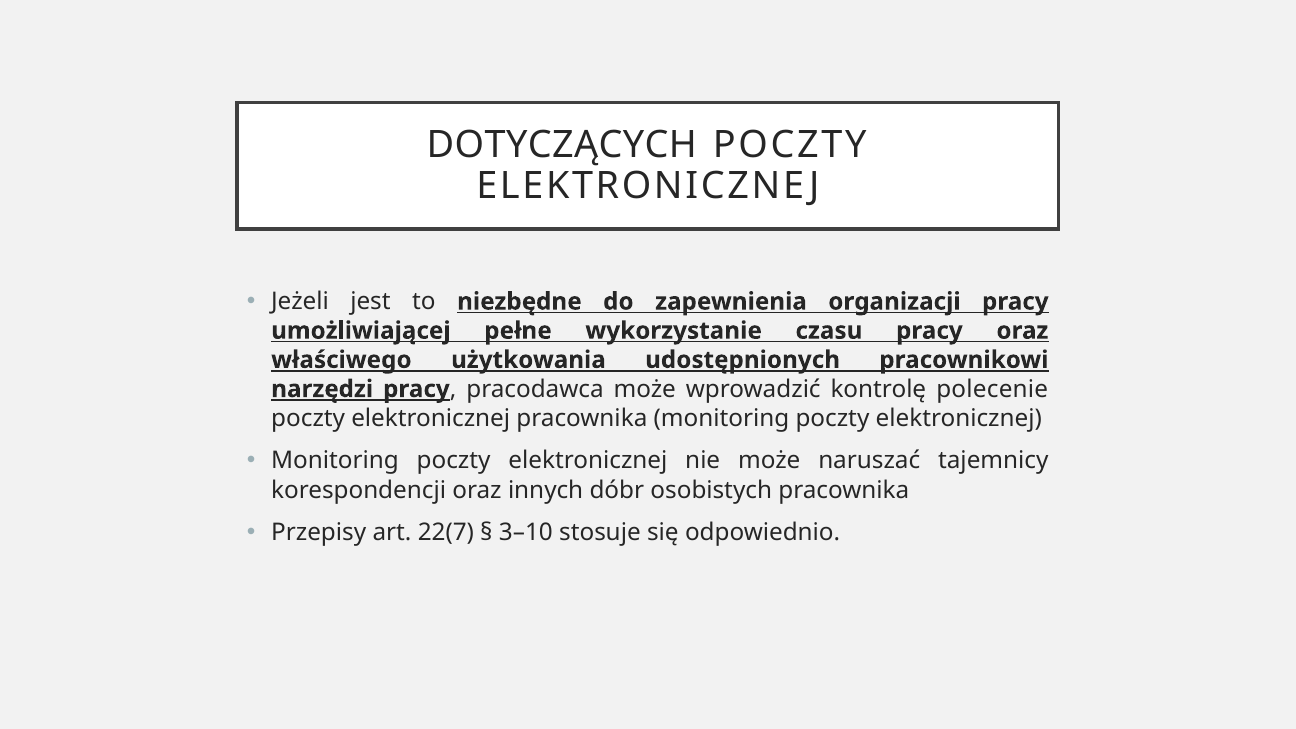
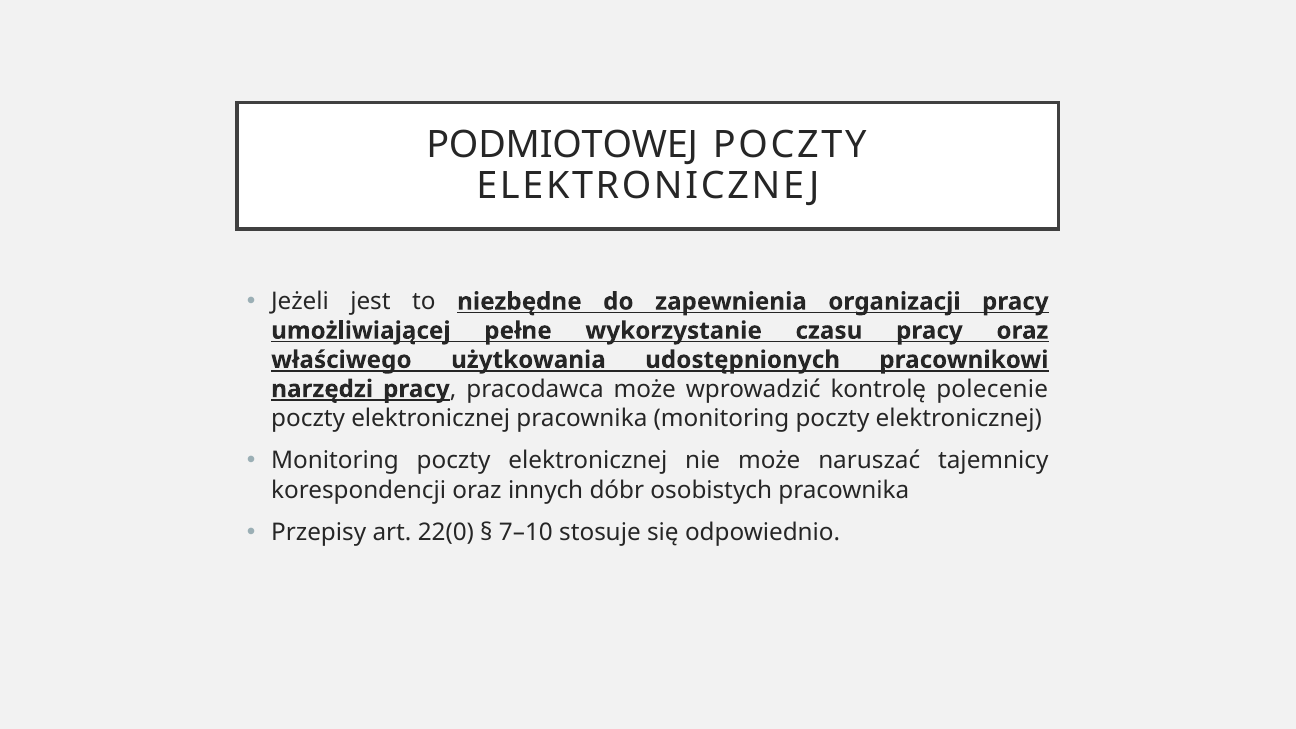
DOTYCZĄCYCH: DOTYCZĄCYCH -> PODMIOTOWEJ (562, 145)
22(7: 22(7 -> 22(0 (446, 533)
3–10: 3–10 -> 7–10 (526, 533)
